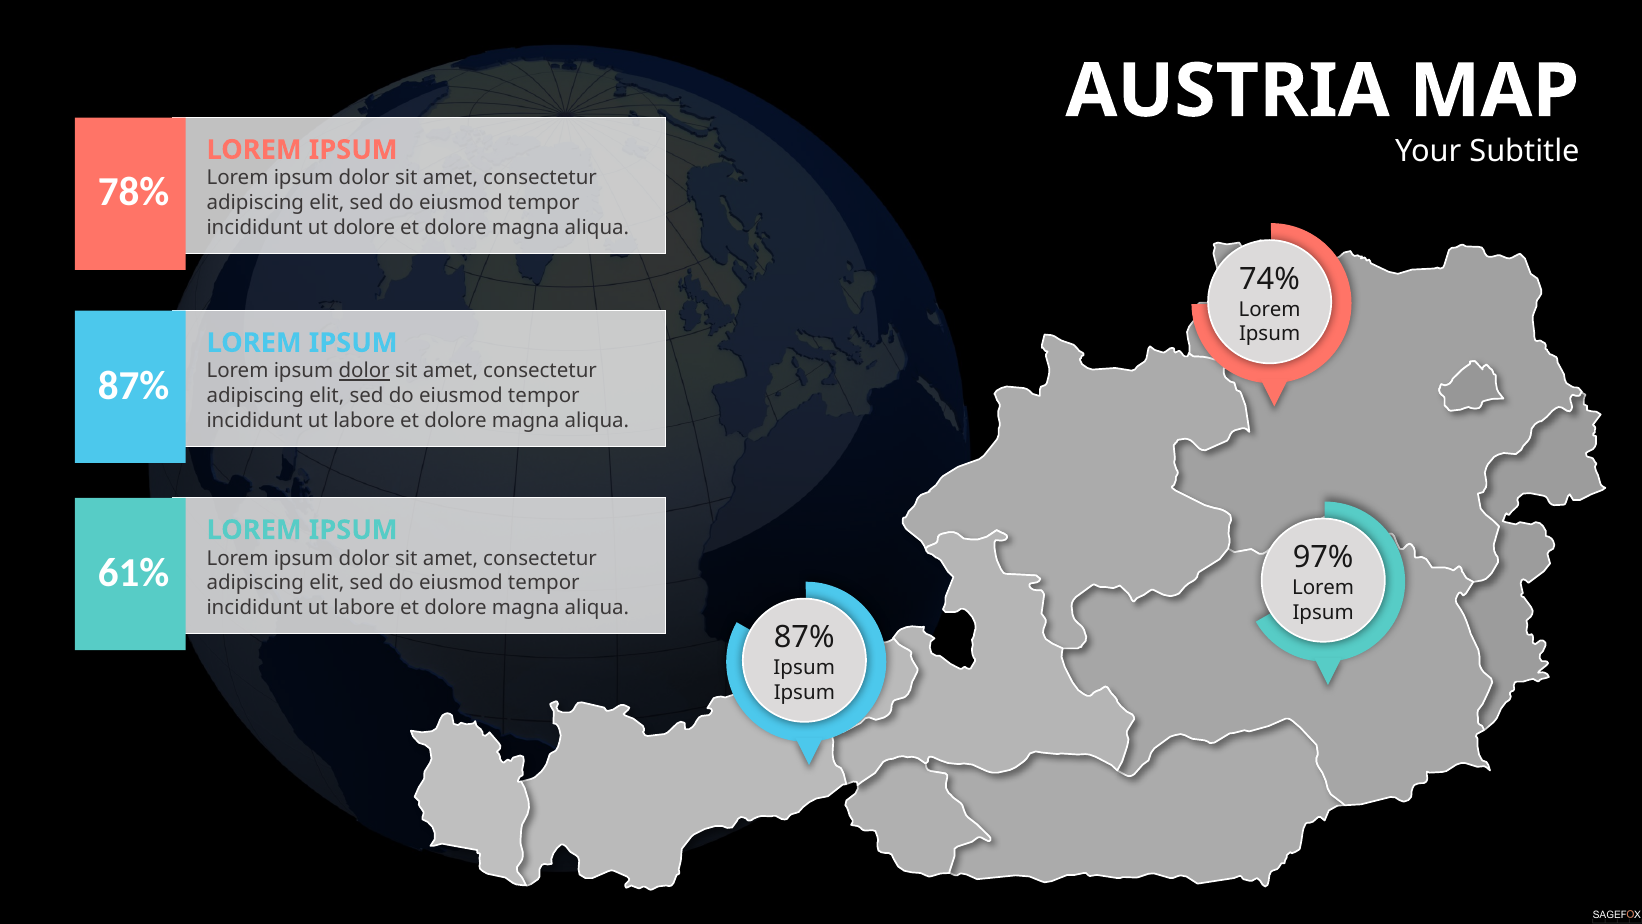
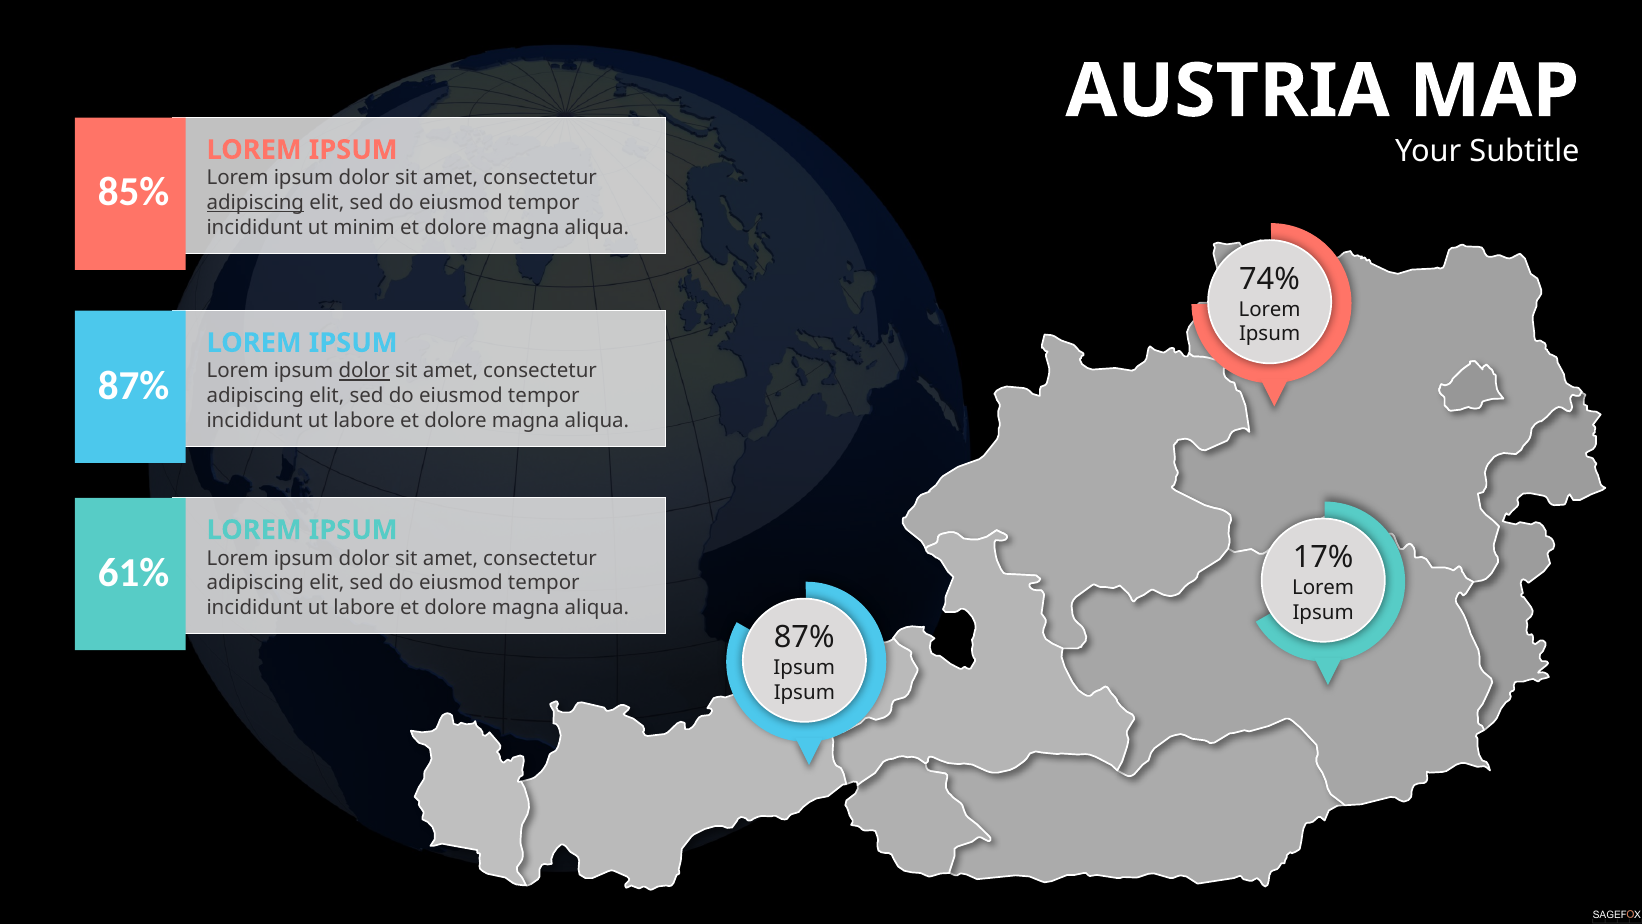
78%: 78% -> 85% (134, 192)
adipiscing underline: none -> present (255, 203)
ut dolore: dolore -> minim (364, 227)
97%: 97% -> 17% (1323, 557)
